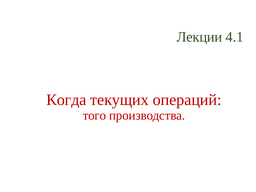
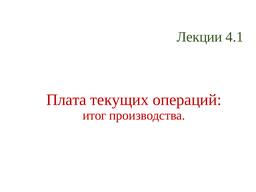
Когда: Когда -> Плата (66, 100)
того: того -> итог (94, 115)
